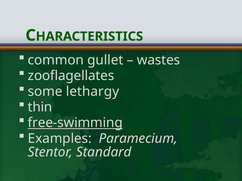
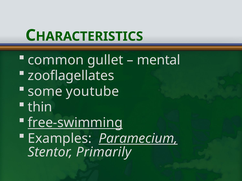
wastes: wastes -> mental (159, 60)
lethargy: lethargy -> youtube (92, 92)
Paramecium underline: none -> present (138, 139)
Standard: Standard -> Primarily (104, 153)
